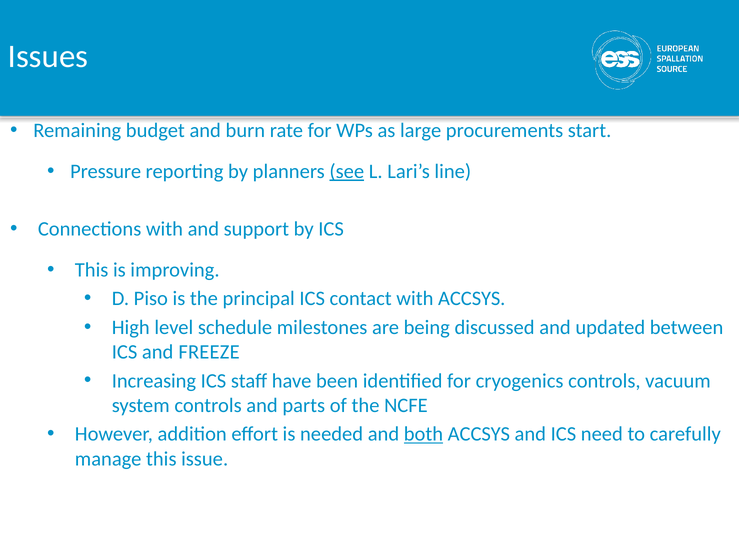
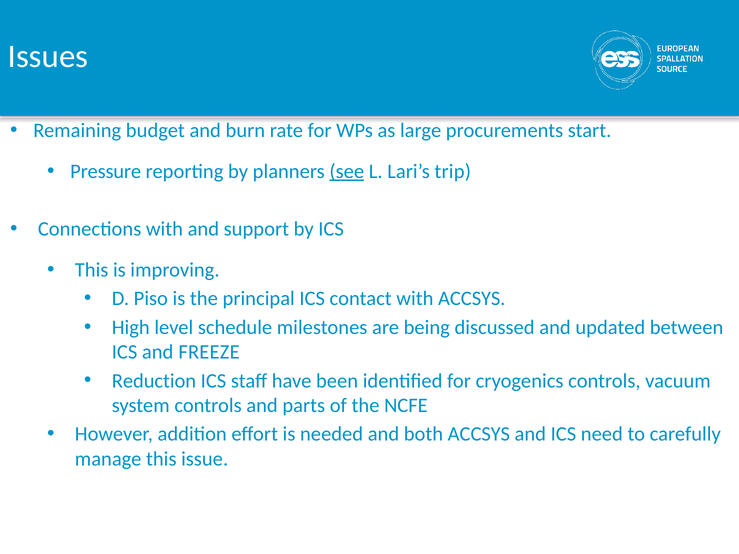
line: line -> trip (453, 172)
Increasing: Increasing -> Reduction (154, 381)
both underline: present -> none (423, 434)
